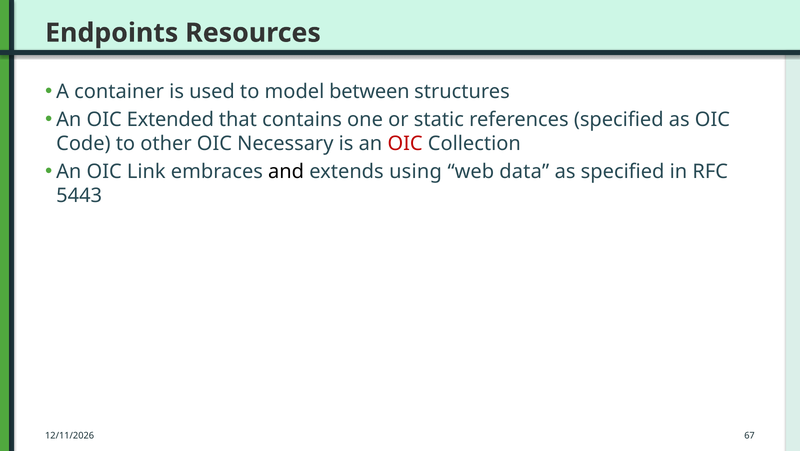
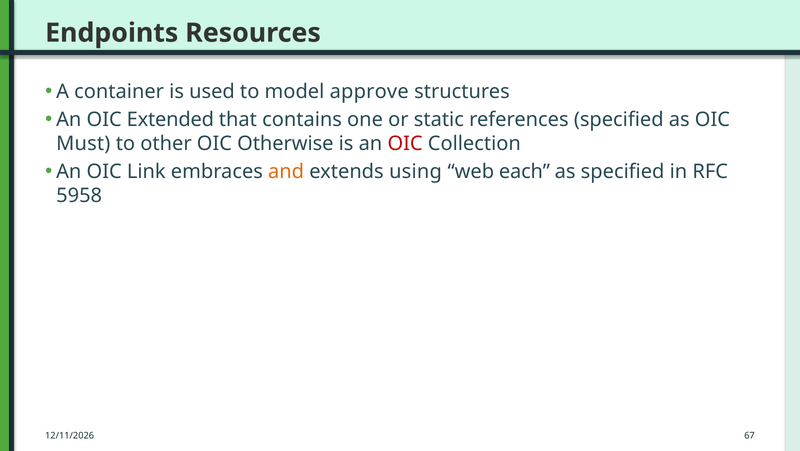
between: between -> approve (369, 92)
Code: Code -> Must (83, 144)
Necessary: Necessary -> Otherwise (285, 144)
and colour: black -> orange (286, 172)
data: data -> each (524, 172)
5443: 5443 -> 5958 (79, 196)
